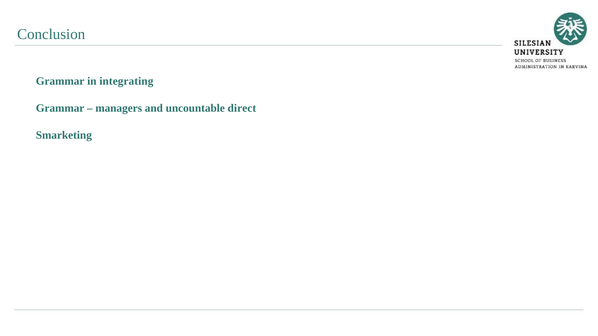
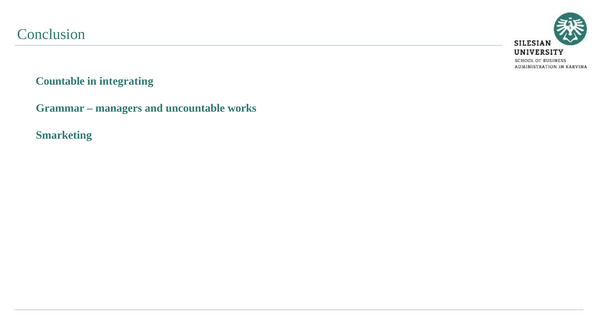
Grammar: Grammar -> Countable (60, 81)
direct: direct -> works (242, 108)
